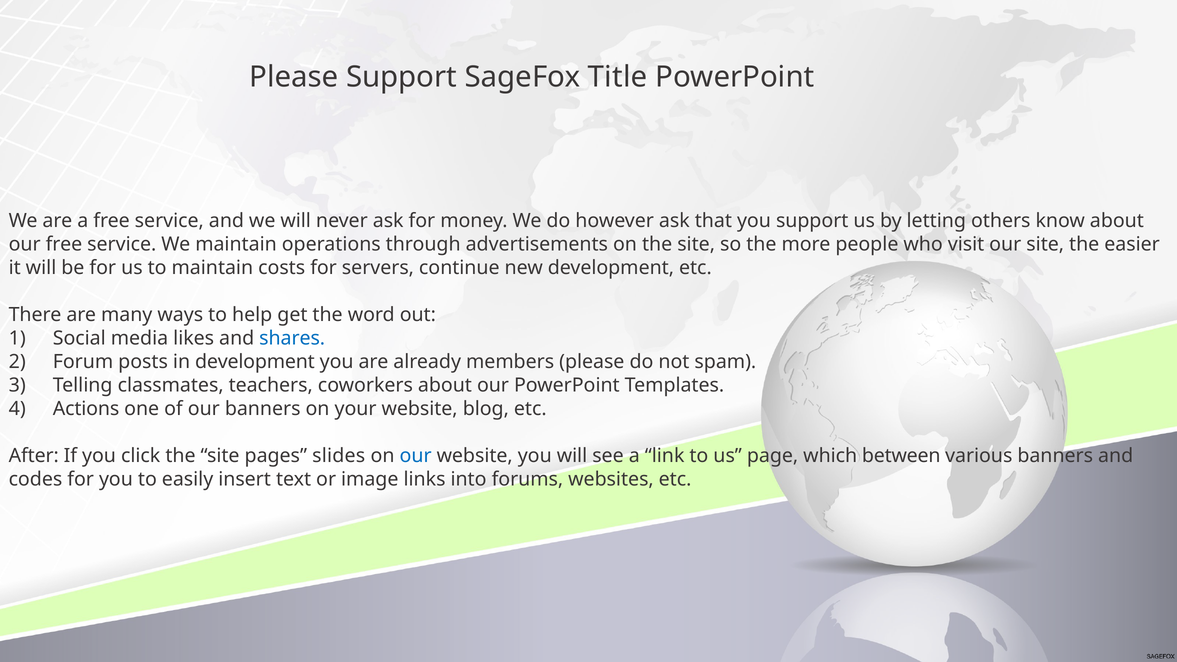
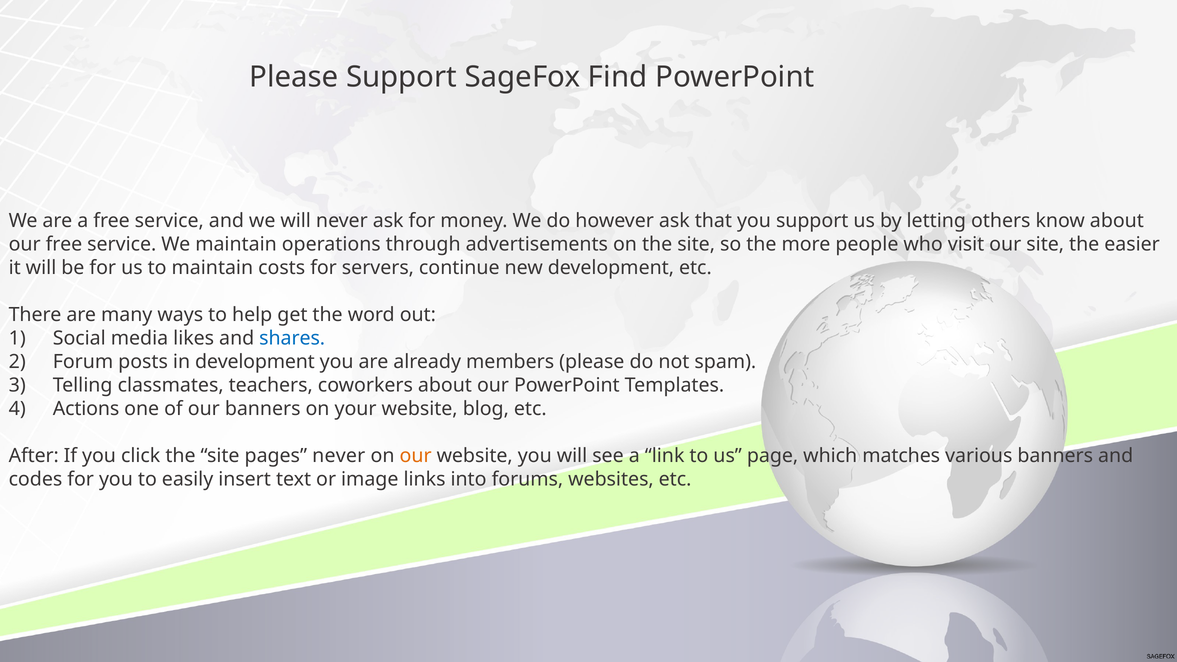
Title: Title -> Find (618, 77)
pages slides: slides -> never (339, 456)
our colour: blue -> orange (416, 456)
between: between -> matches (901, 456)
